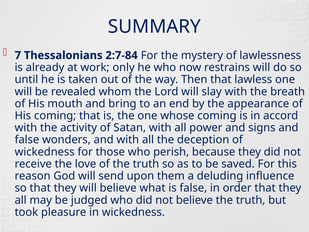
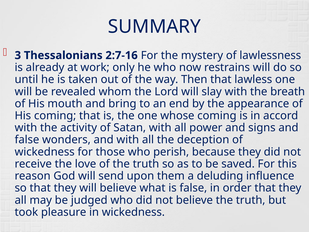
7: 7 -> 3 (18, 55)
2:7-84: 2:7-84 -> 2:7-16 (122, 55)
